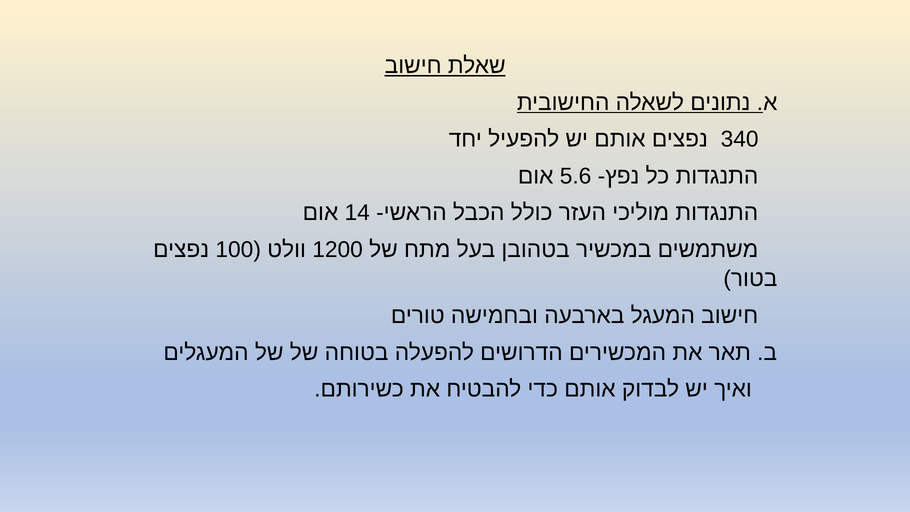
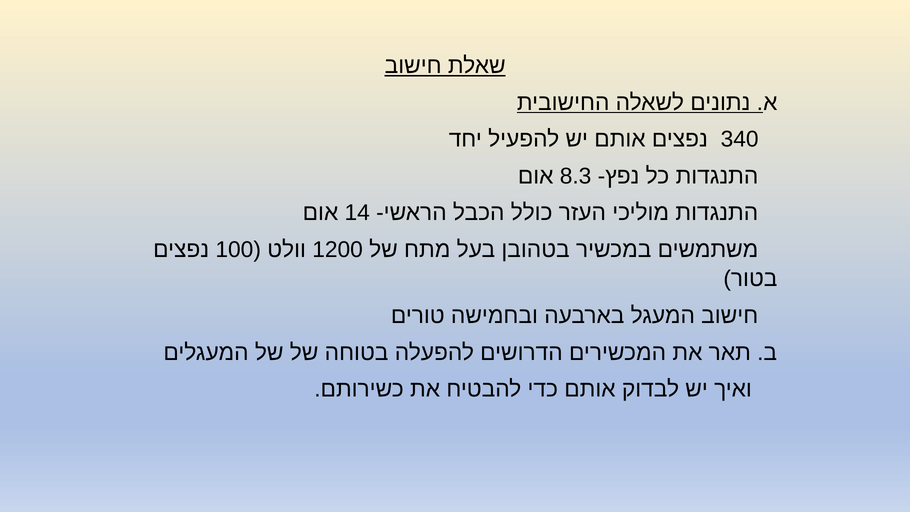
5.6: 5.6 -> 8.3 (576, 176)
